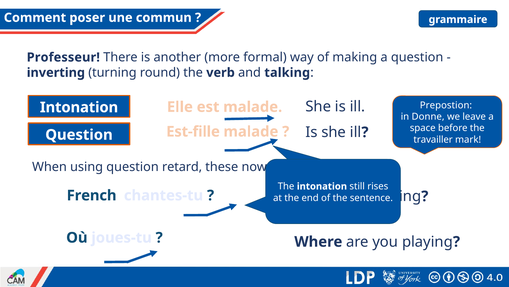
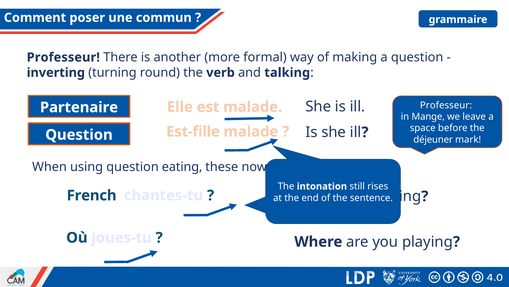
Prepostion: Prepostion -> Professeur (446, 105)
Intonation: Intonation -> Partenaire (79, 107)
Donne: Donne -> Mange (428, 116)
travailler: travailler -> déjeuner (433, 139)
retard: retard -> eating (182, 167)
